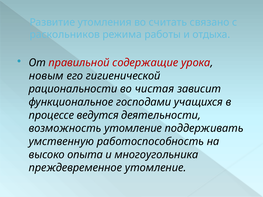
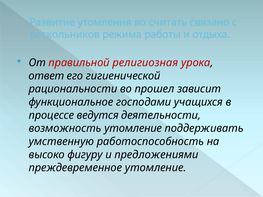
содержащие: содержащие -> религиозная (145, 63)
новым: новым -> ответ (46, 76)
чистая: чистая -> прошел (155, 89)
опыта: опыта -> фигуру (85, 155)
многоугольника: многоугольника -> предложениями (156, 155)
